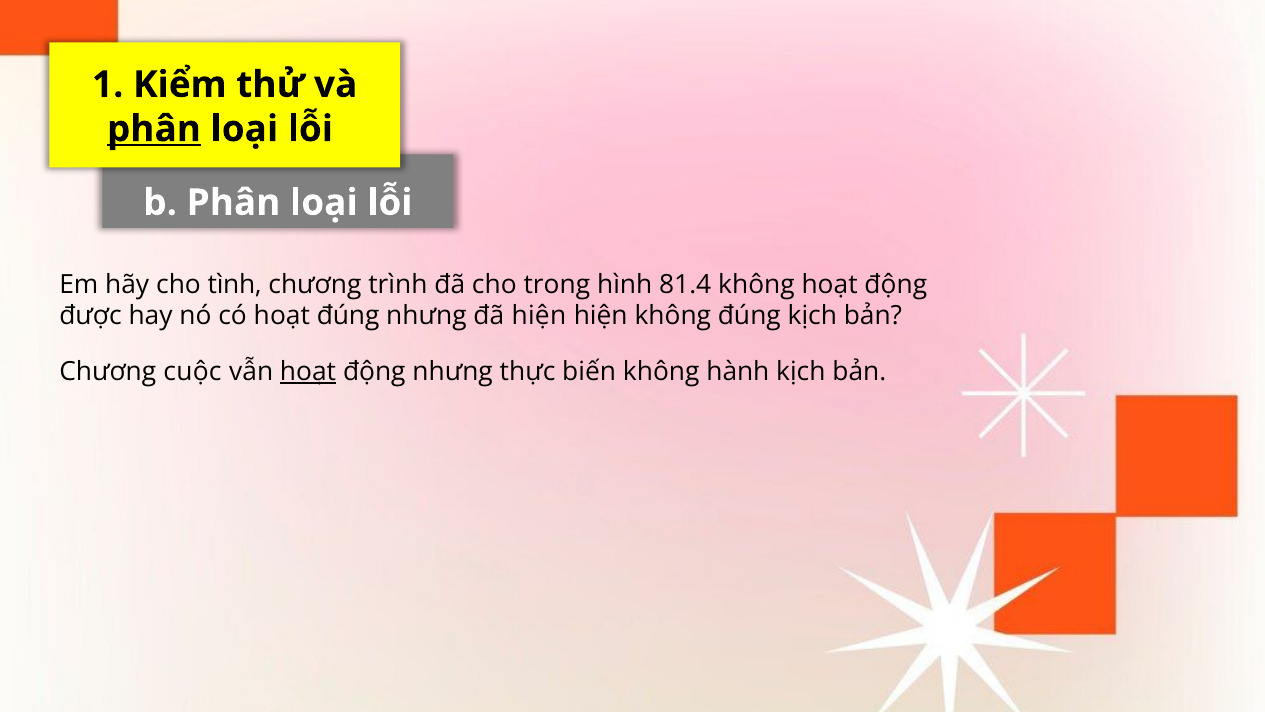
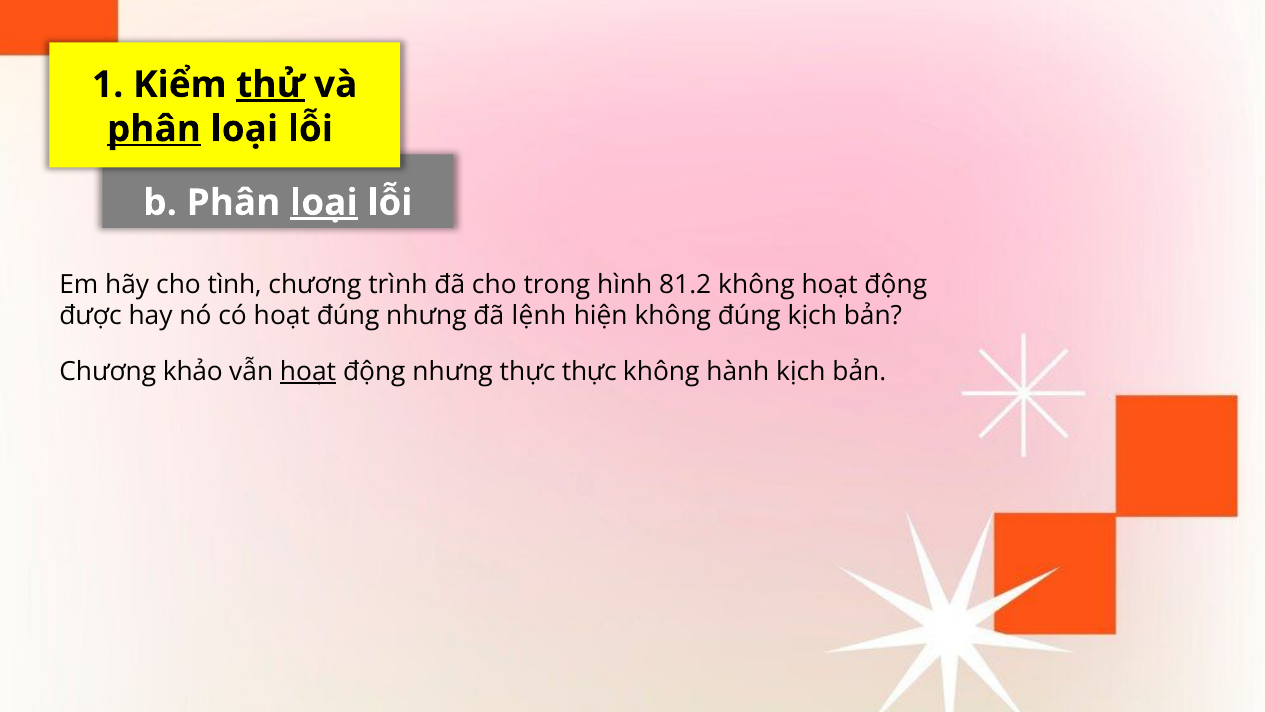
thử underline: none -> present (270, 85)
loại underline: none -> present (324, 203)
81.4: 81.4 -> 81.2 (685, 284)
đã hiện: hiện -> lệnh (539, 316)
cuộc: cuộc -> khảo (193, 371)
thực biến: biến -> thực (589, 371)
